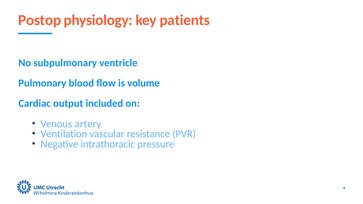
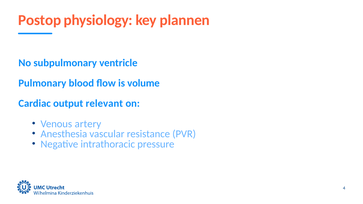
patients: patients -> plannen (185, 20)
included: included -> relevant (104, 104)
Ventilation: Ventilation -> Anesthesia (64, 134)
